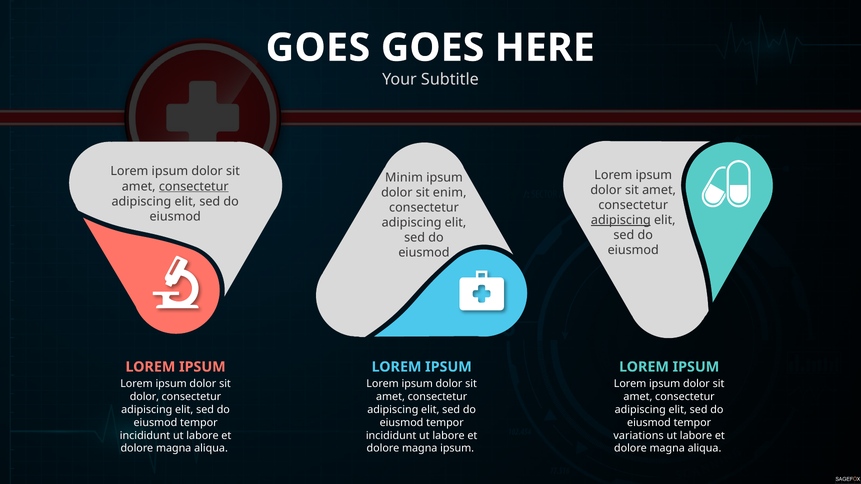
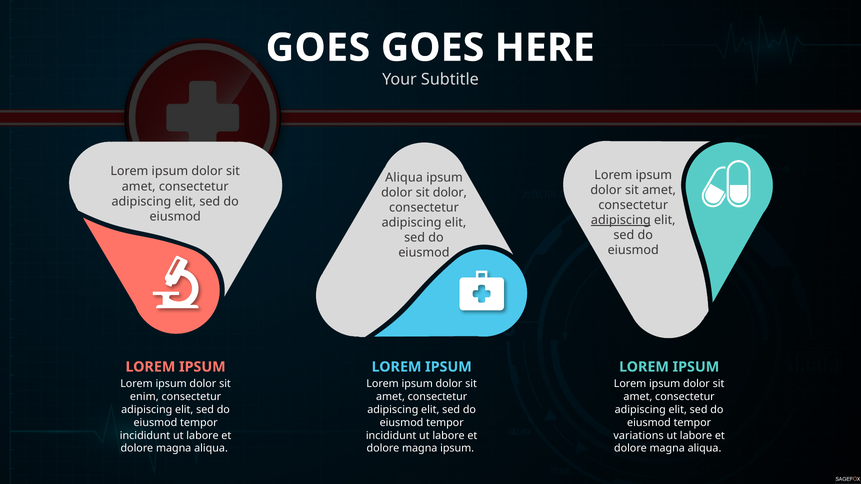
Minim: Minim -> Aliqua (404, 178)
consectetur underline: present -> none (194, 187)
sit enim: enim -> dolor (450, 193)
dolor: dolor -> enim (144, 397)
